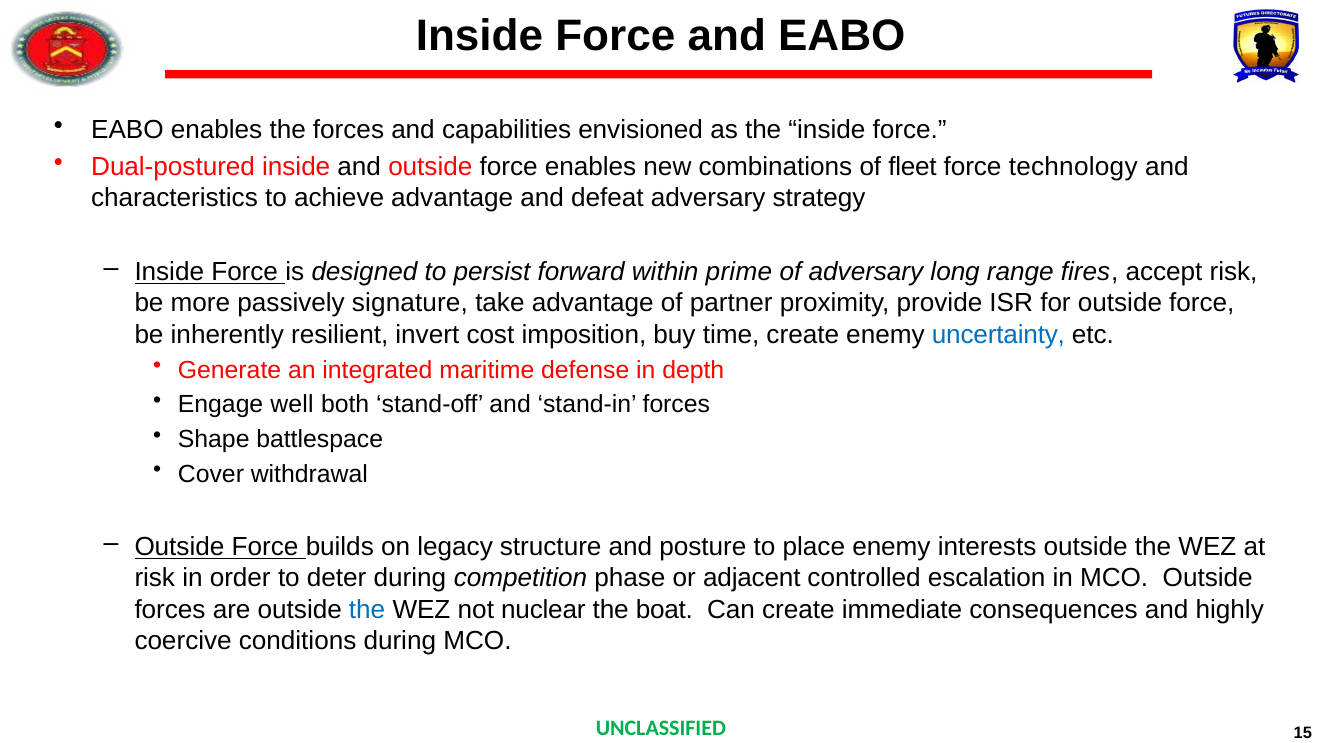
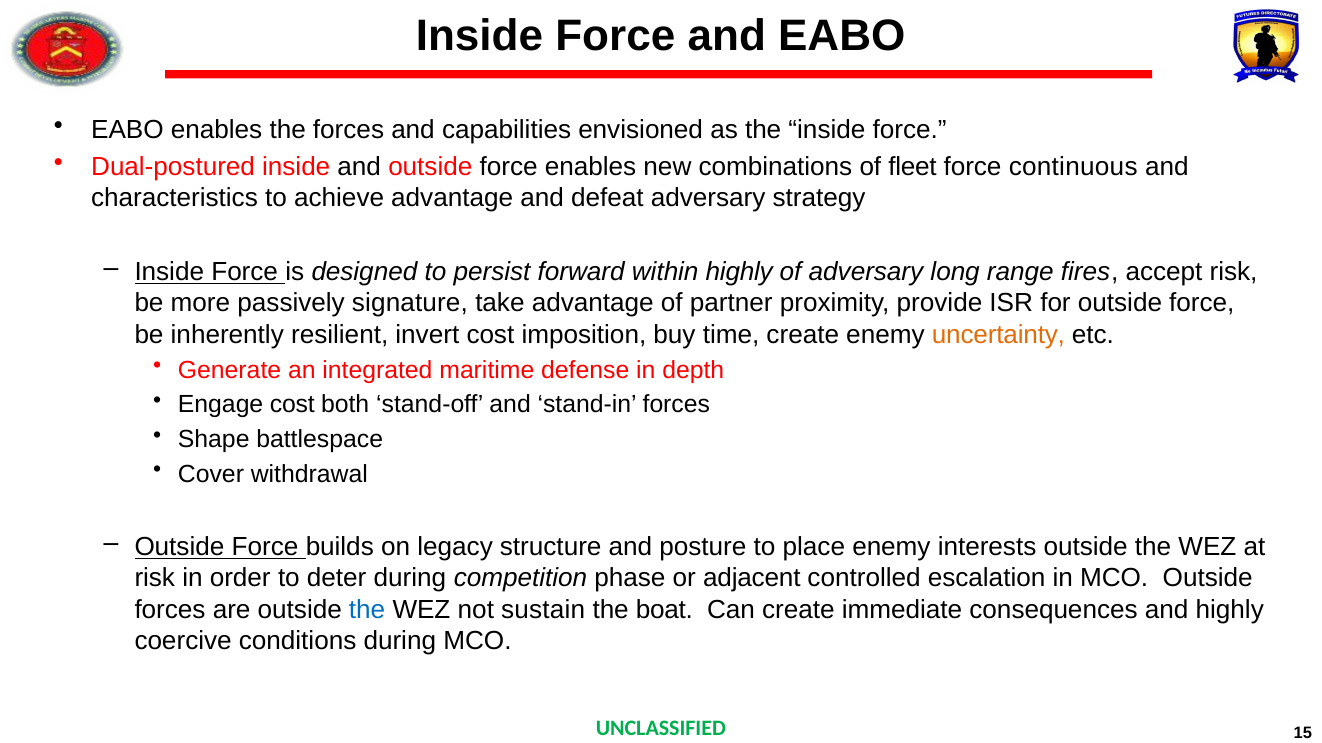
technology: technology -> continuous (1073, 167)
within prime: prime -> highly (739, 272)
uncertainty colour: blue -> orange (998, 335)
Engage well: well -> cost (292, 405)
nuclear: nuclear -> sustain (543, 610)
